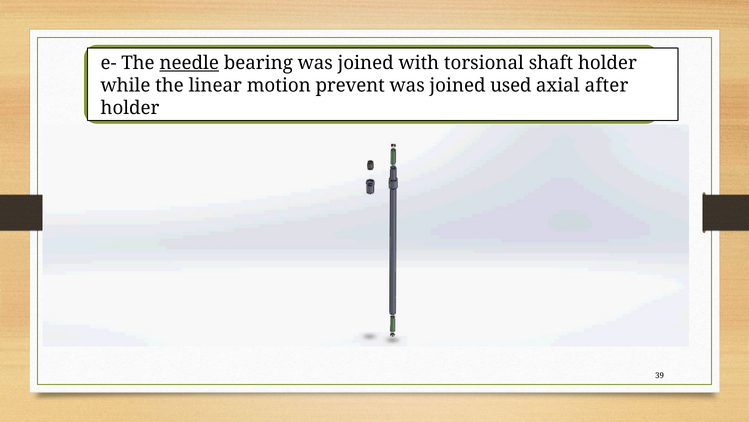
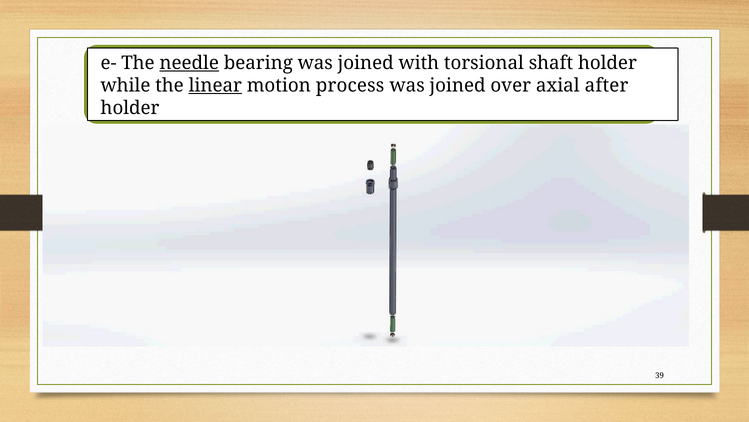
linear underline: none -> present (215, 85)
prevent: prevent -> process (350, 85)
used: used -> over (511, 85)
